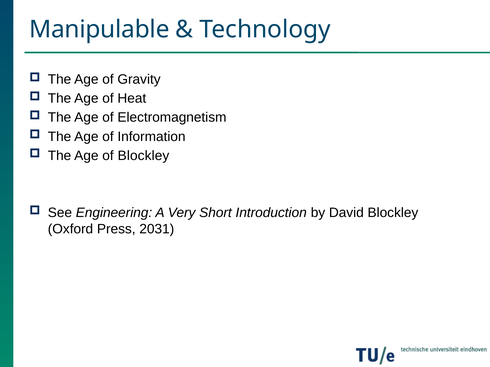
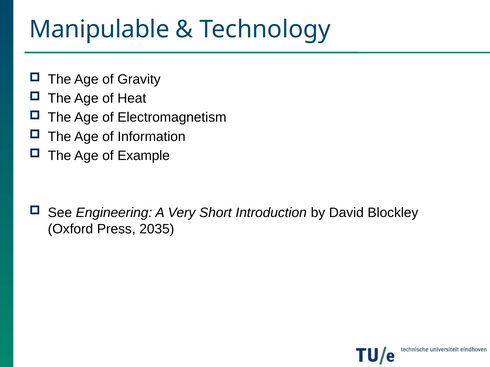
of Blockley: Blockley -> Example (144, 156)
2031: 2031 -> 2035 (157, 229)
